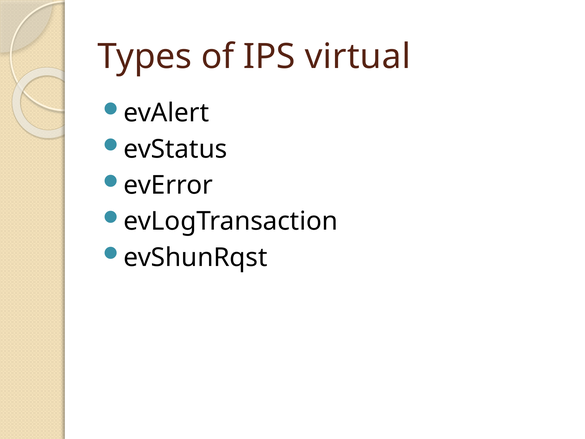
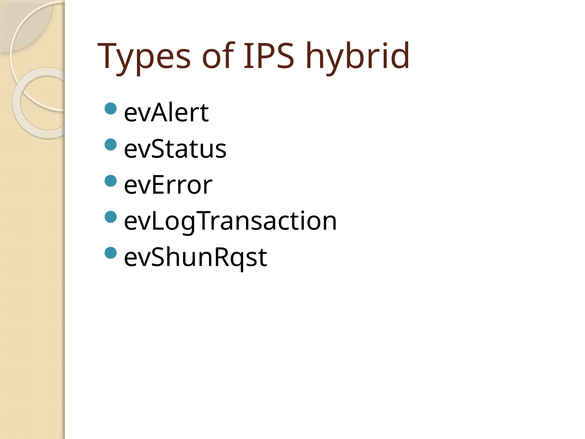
virtual: virtual -> hybrid (358, 57)
